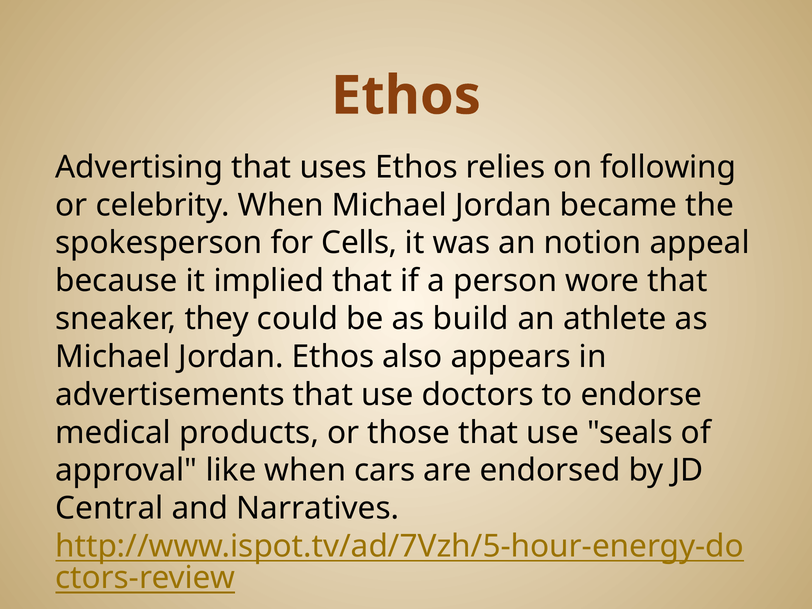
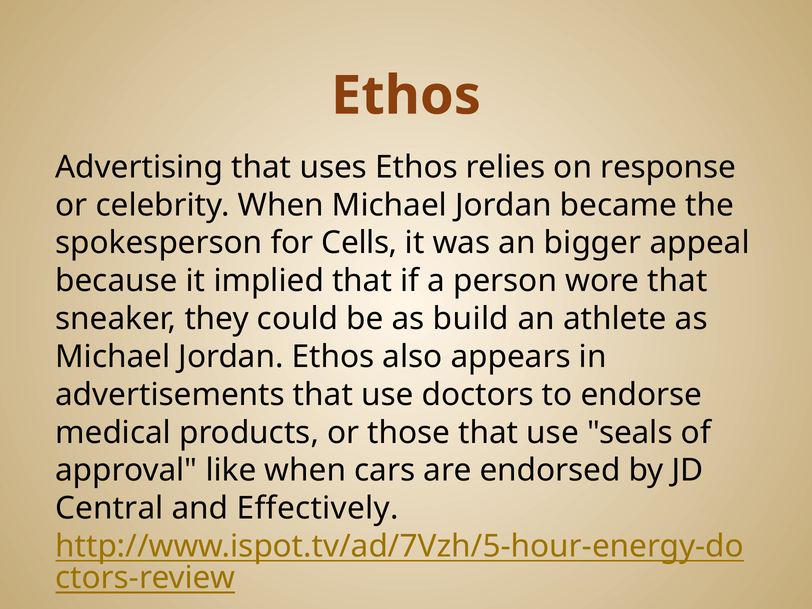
following: following -> response (668, 167)
notion: notion -> bigger (593, 243)
Narratives: Narratives -> Effectively (318, 508)
